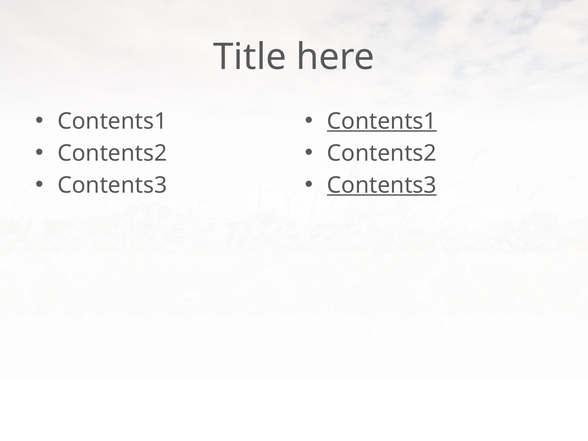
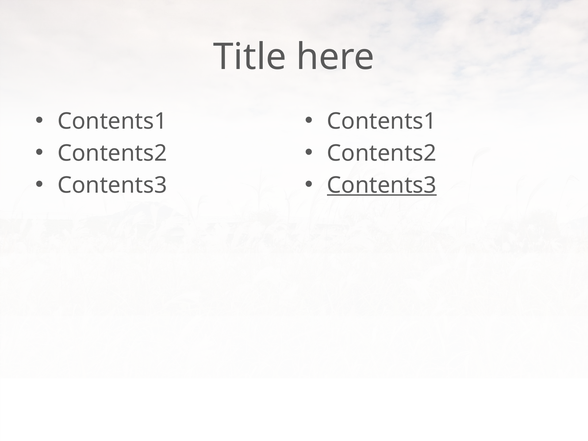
Contents1 underline: present -> none (382, 121)
